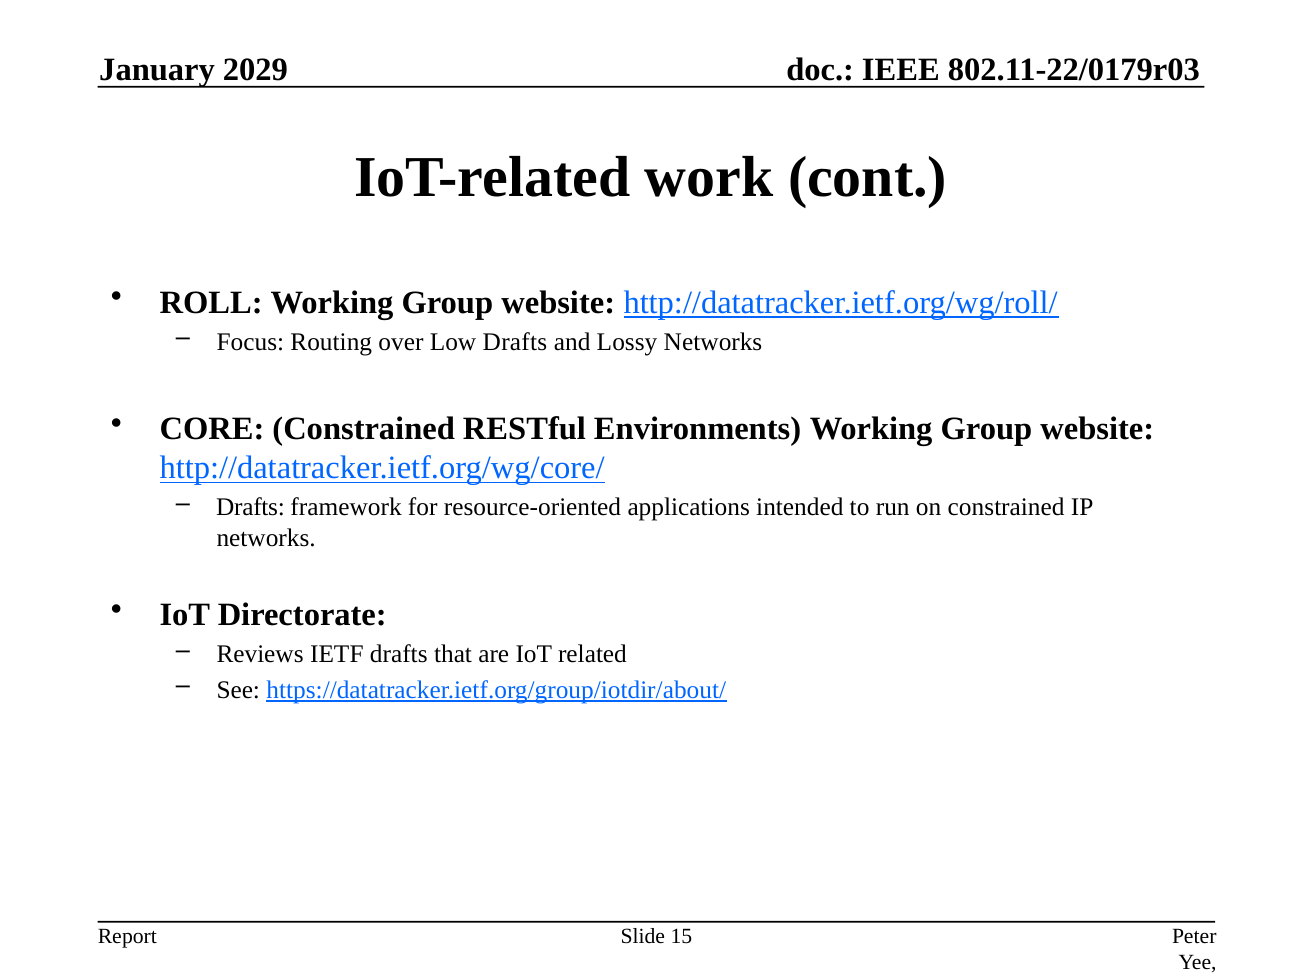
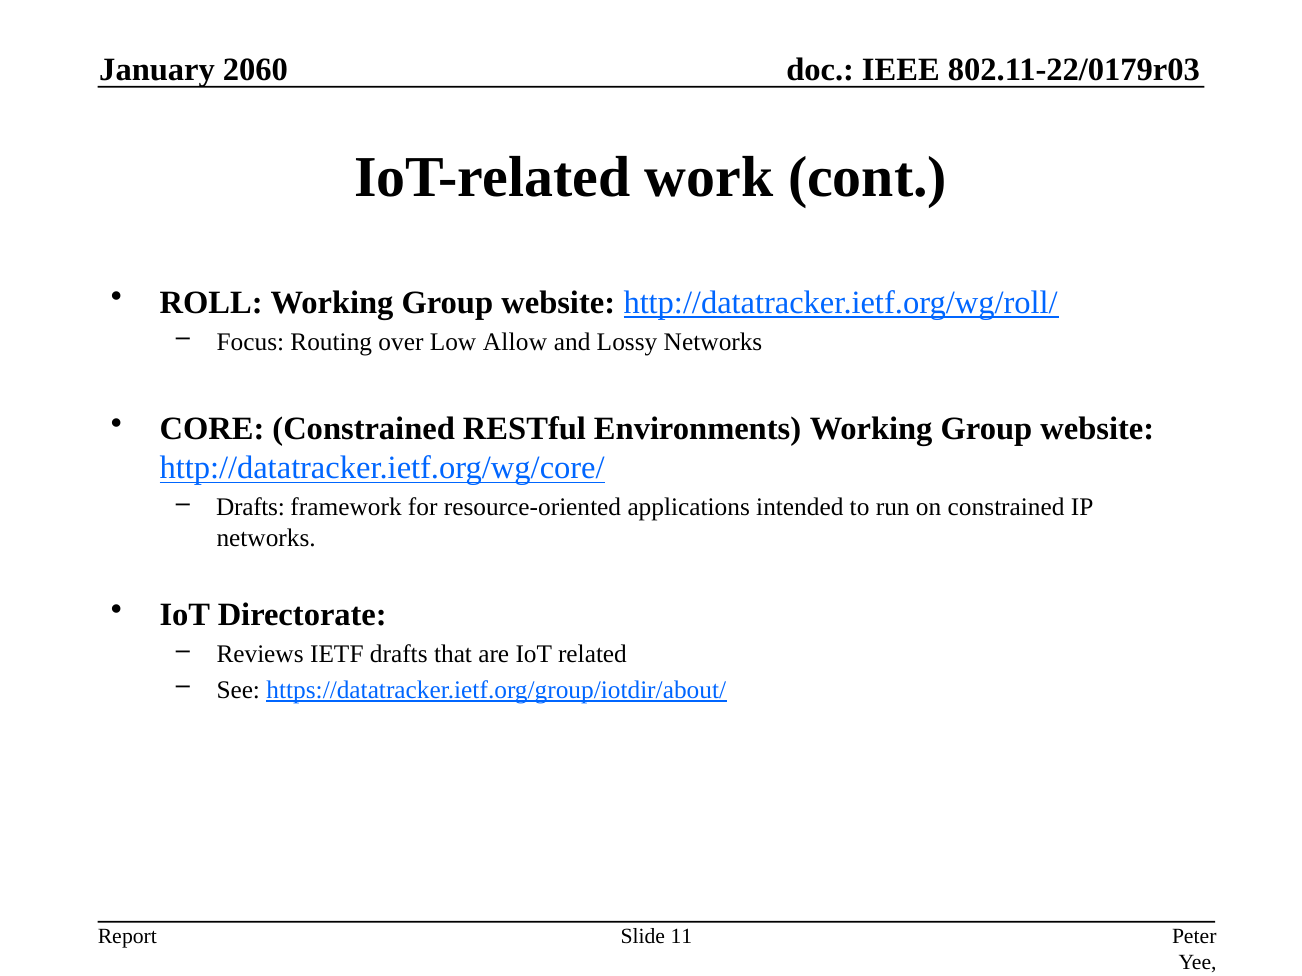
2029: 2029 -> 2060 (255, 69)
Low Drafts: Drafts -> Allow (515, 342)
15: 15 -> 11 (681, 937)
